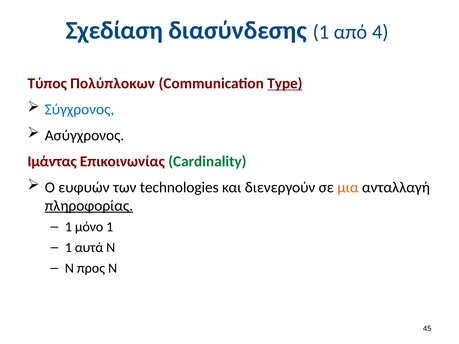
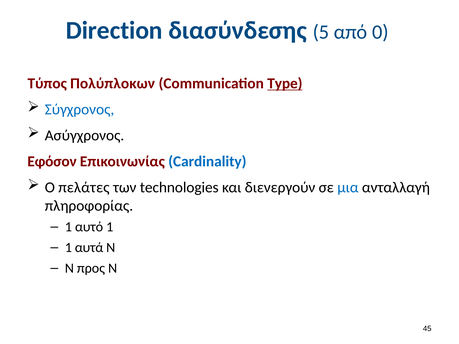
Σχεδίαση: Σχεδίαση -> Direction (114, 30)
διασύνδεσης 1: 1 -> 5 (321, 32)
4: 4 -> 0 (380, 32)
Ιμάντας: Ιμάντας -> Εφόσον (52, 161)
Cardinality colour: green -> blue (207, 161)
ευφυών: ευφυών -> πελάτες (84, 187)
μια colour: orange -> blue (348, 187)
πληροφορίας underline: present -> none (89, 206)
μόνο: μόνο -> αυτό (89, 227)
